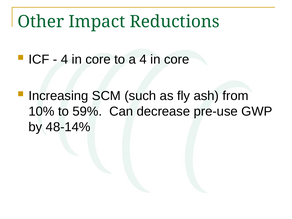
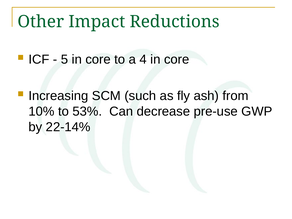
4: 4 -> 5 (64, 59)
59%: 59% -> 53% (87, 111)
48-14%: 48-14% -> 22-14% (68, 127)
